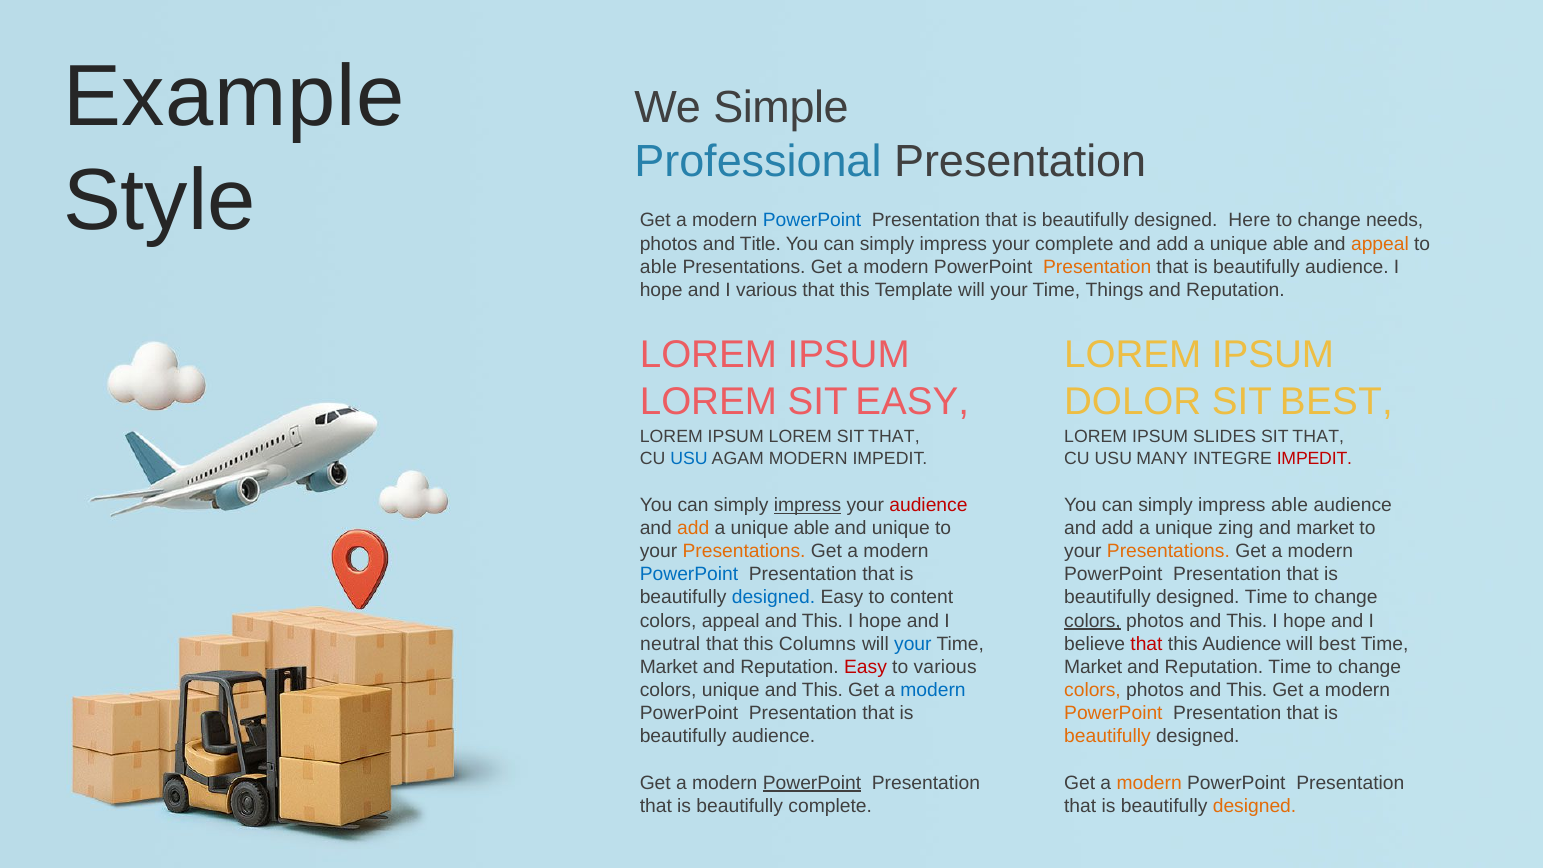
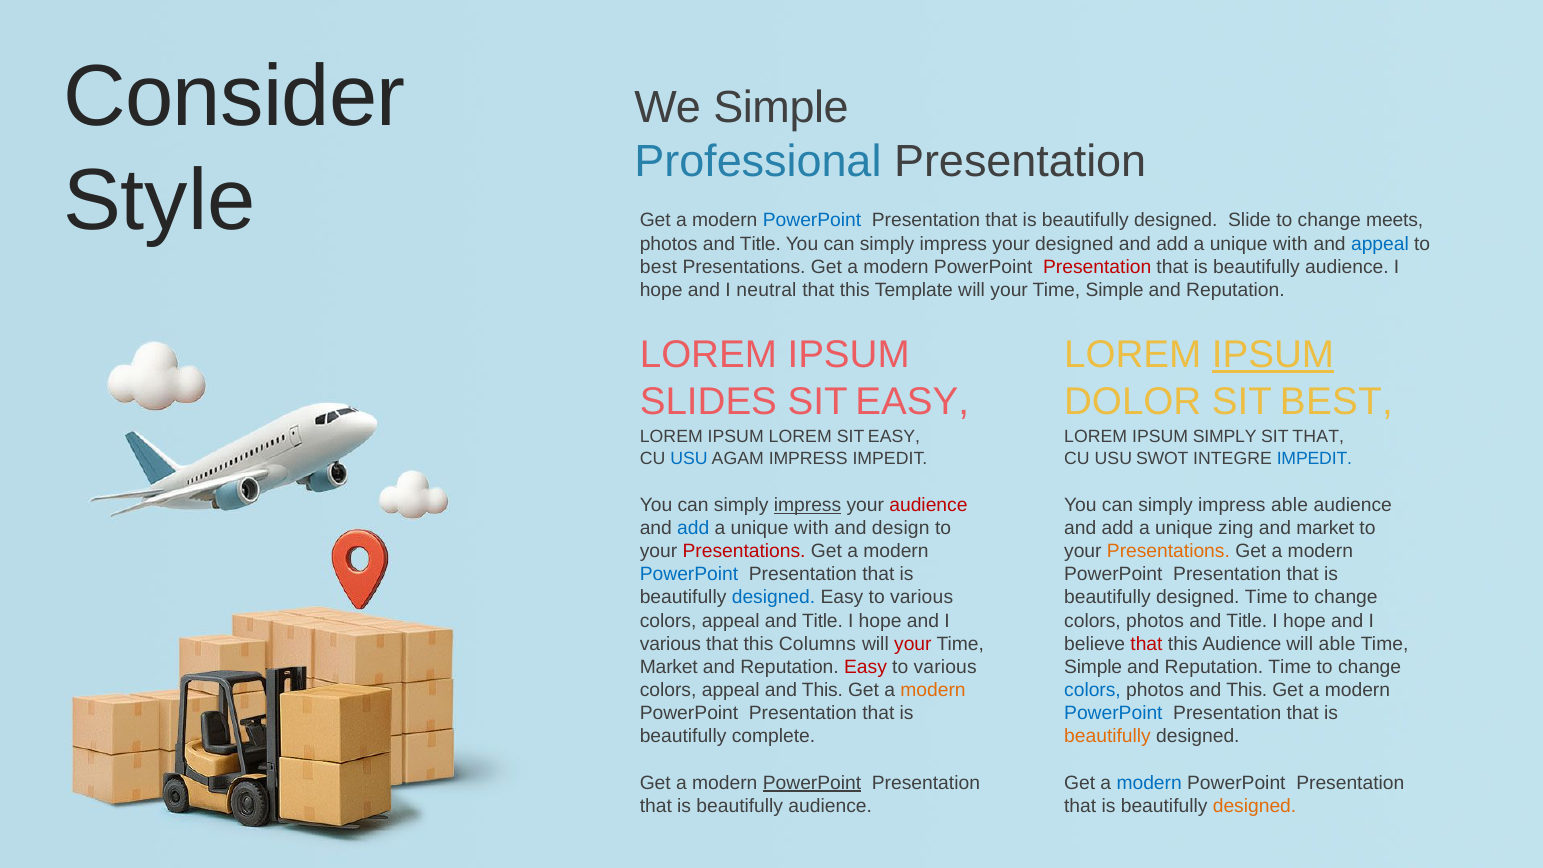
Example: Example -> Consider (234, 97)
Here: Here -> Slide (1250, 221)
needs: needs -> meets (1395, 221)
your complete: complete -> designed (1074, 244)
able: able -> with (1290, 244)
appeal colour: orange -> blue (1380, 244)
able: able -> best (658, 267)
Presentation colour: orange -> red (1097, 267)
I various: various -> neutral (766, 290)
your Time Things: Things -> Simple (1115, 290)
IPSUM underline: none -> present (1273, 355)
LOREM: LOREM -> SLIDES (708, 401)
THAT: THAT -> EASY (894, 437)
IPSUM SLIDES: SLIDES -> SIMPLY (1225, 437)
AGAM MODERN: MODERN -> IMPRESS (808, 458)
MANY: MANY -> SWOT (1162, 458)
IMPEDIT colour: red -> blue (1314, 458)
add colour: orange -> blue (693, 528)
able: able -> with (811, 528)
and unique: unique -> design (901, 528)
Presentations colour: orange -> red (744, 551)
content: content -> various (922, 597)
This: This -> Title (822, 621)
colors underline: present -> none (1092, 621)
This: This -> Title (1247, 621)
neutral: neutral -> various (670, 644)
your colour: blue -> red (913, 644)
will best: best -> able (1337, 644)
Market: Market -> Simple (1093, 667)
unique: unique -> appeal (731, 690)
modern colour: blue -> orange (933, 690)
colors colour: orange -> blue (1092, 690)
PowerPoint colour: orange -> blue (1113, 713)
audience: audience -> complete (774, 736)
modern colour: orange -> blue (1149, 783)
complete: complete -> audience (830, 806)
